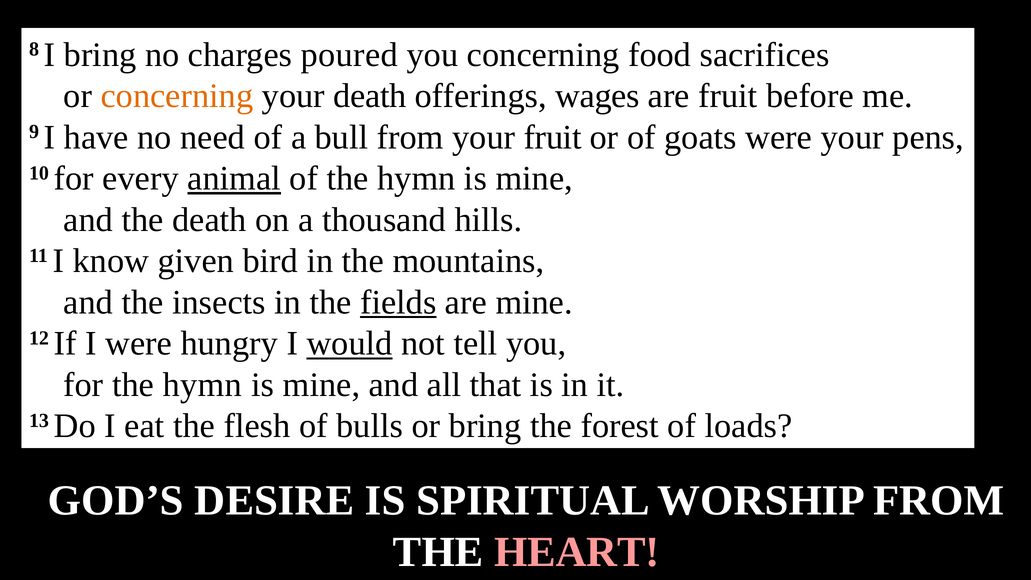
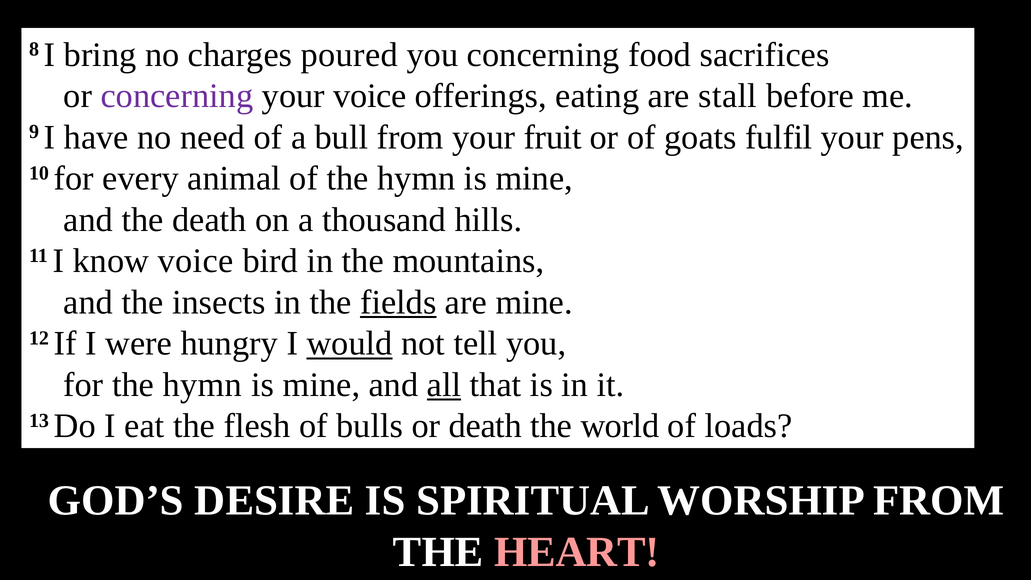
concerning colour: orange -> purple (177, 96)
your death: death -> voice (370, 96)
wages: wages -> eating (597, 96)
are fruit: fruit -> stall (728, 96)
goats were: were -> fulfil (779, 137)
animal underline: present -> none (234, 178)
know given: given -> voice (196, 261)
all underline: none -> present (444, 385)
or bring: bring -> death (485, 426)
forest: forest -> world (620, 426)
